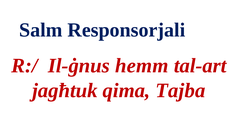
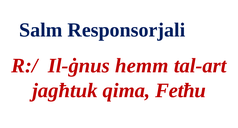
Tajba: Tajba -> Fetħu (181, 90)
